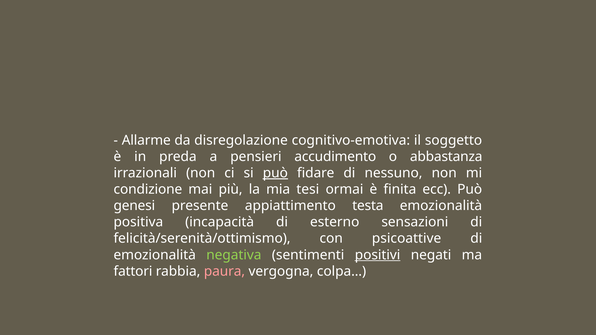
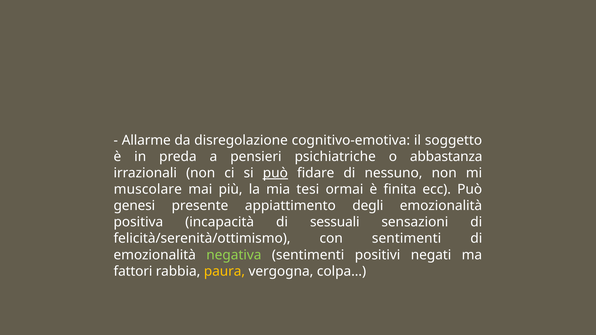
accudimento: accudimento -> psichiatriche (335, 157)
condizione: condizione -> muscolare (148, 189)
testa: testa -> degli (368, 206)
esterno: esterno -> sessuali (335, 222)
con psicoattive: psicoattive -> sentimenti (407, 239)
positivi underline: present -> none (378, 255)
paura colour: pink -> yellow (224, 271)
